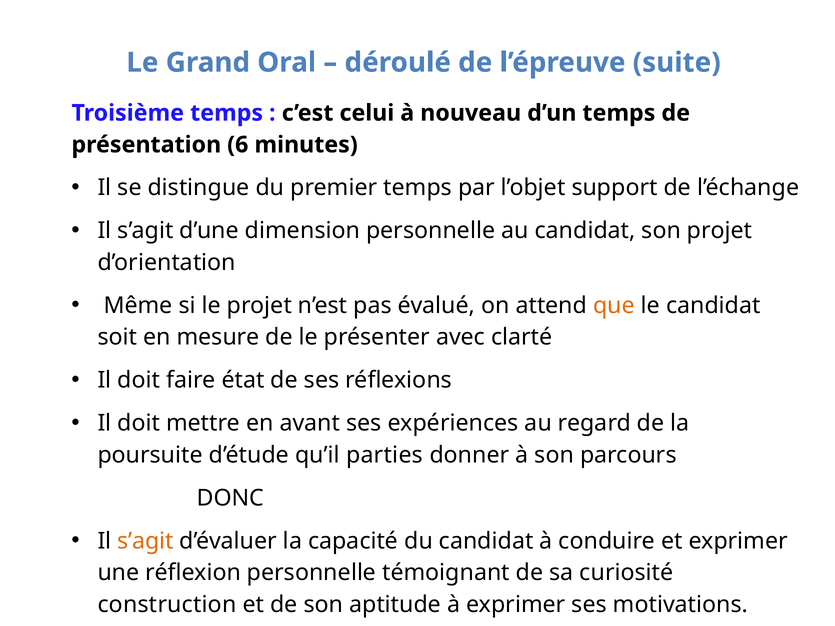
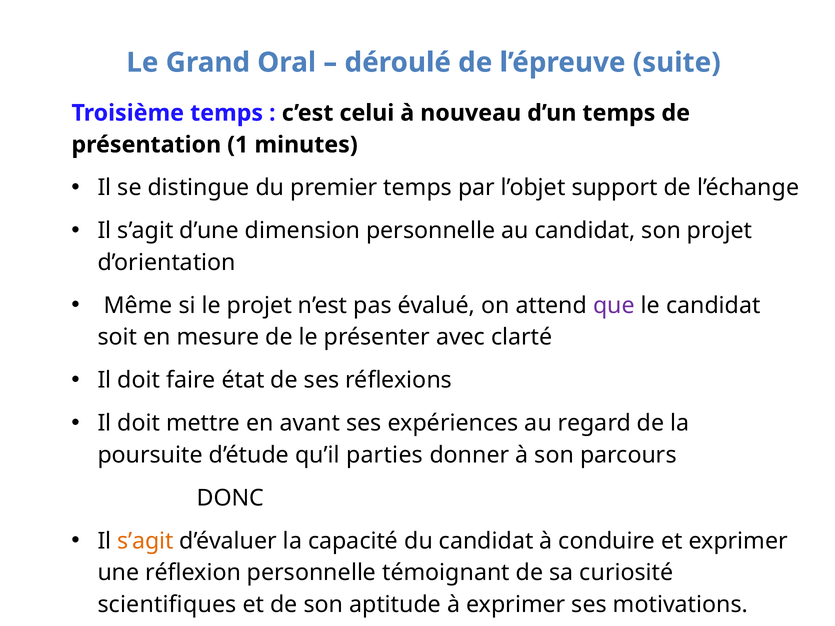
6: 6 -> 1 (238, 145)
que colour: orange -> purple (614, 306)
construction: construction -> scientifiques (167, 605)
